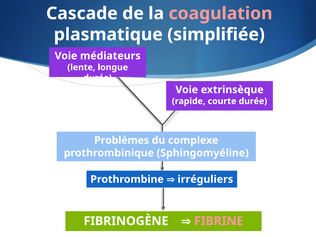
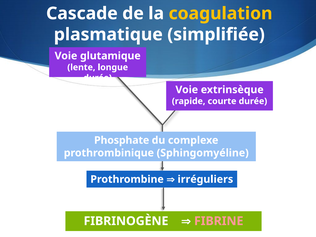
coagulation colour: pink -> yellow (221, 13)
médiateurs: médiateurs -> glutamique (110, 56)
Problèmes: Problèmes -> Phosphate (122, 140)
